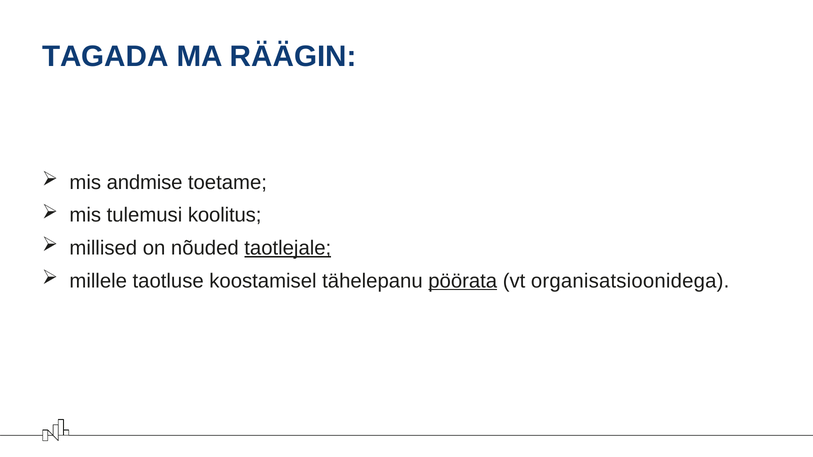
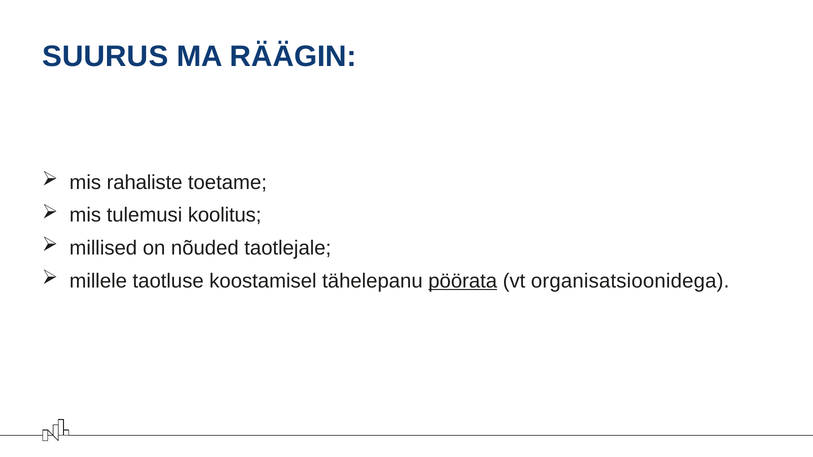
TAGADA: TAGADA -> SUURUS (105, 57)
andmise: andmise -> rahaliste (145, 182)
taotlejale underline: present -> none (288, 248)
